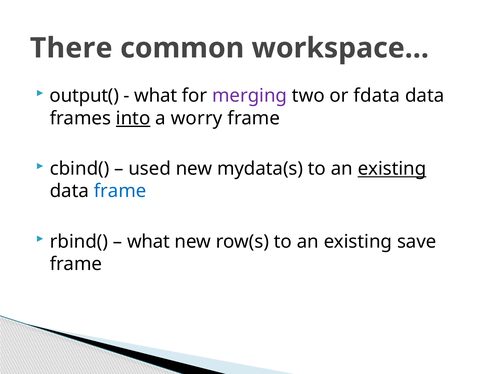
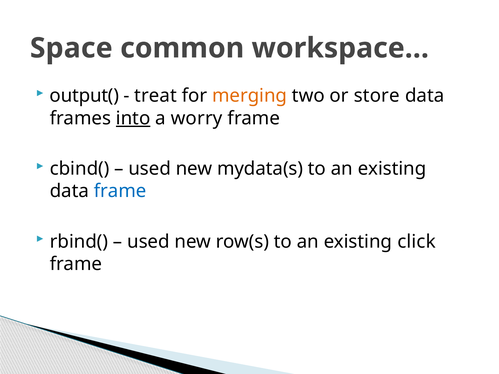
There: There -> Space (71, 48)
what: what -> treat (156, 96)
merging colour: purple -> orange (250, 96)
fdata: fdata -> store (377, 96)
existing underline: present -> none (392, 169)
what: what -> used (148, 242)
save: save -> click (417, 242)
